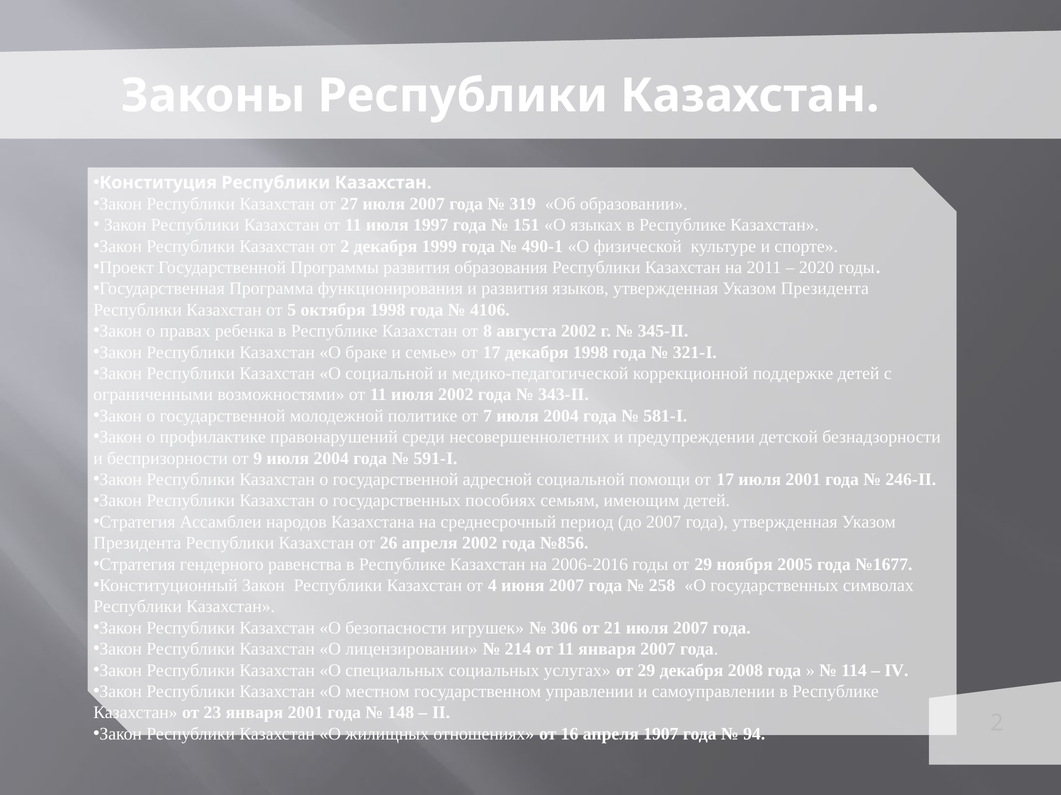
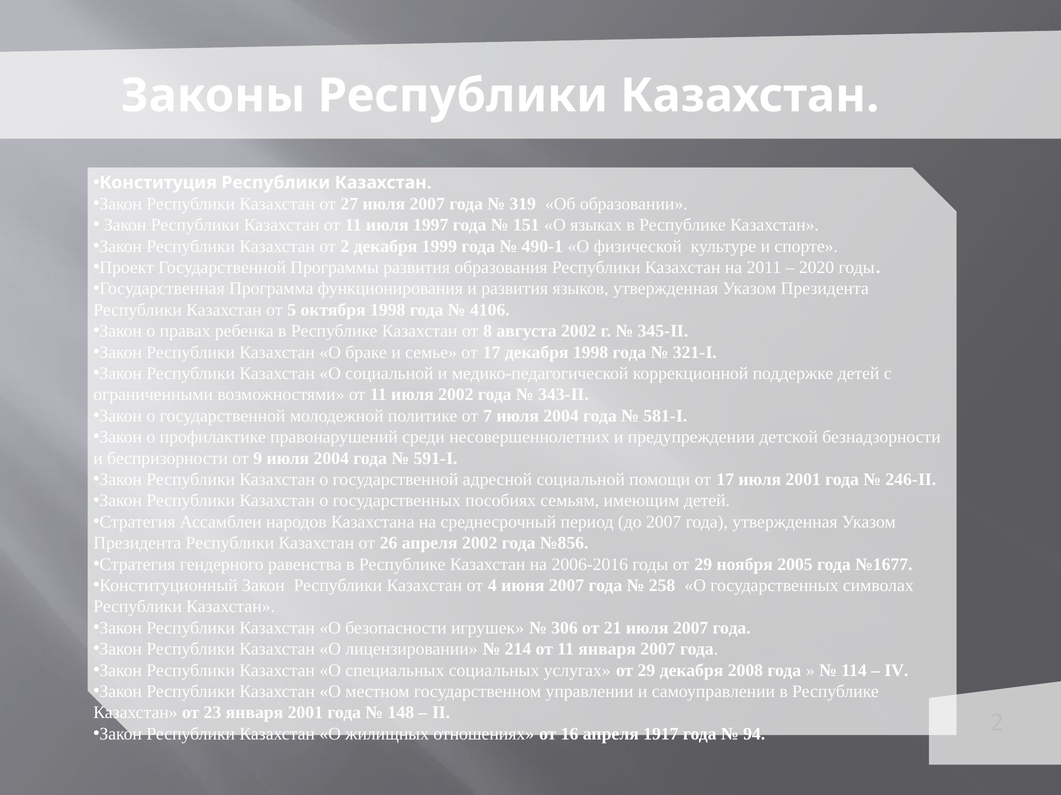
1907: 1907 -> 1917 (661, 735)
